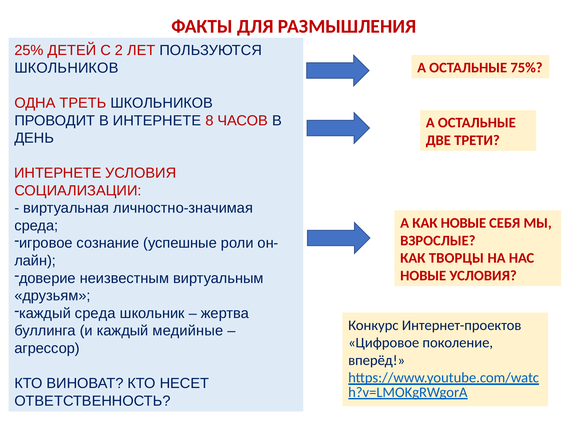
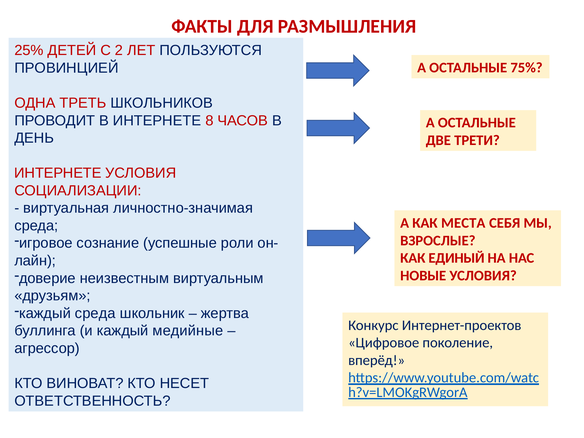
ШКОЛЬНИКОВ: ШКОЛЬНИКОВ -> ПРОВИНЦИЕЙ (66, 68)
КАК НОВЫЕ: НОВЫЕ -> МЕСТА (463, 223)
ТВОРЦЫ: ТВОРЦЫ -> ЕДИНЫЙ (457, 258)
